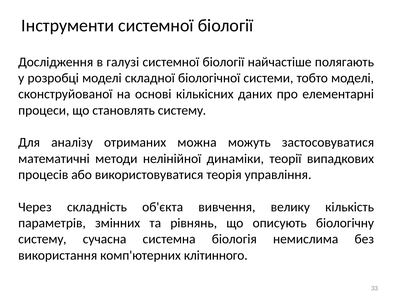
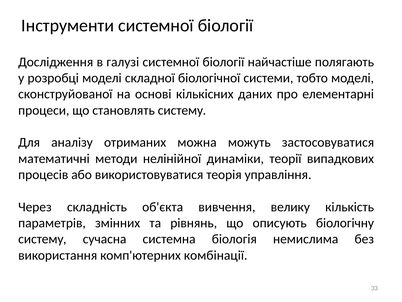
клітинного: клітинного -> комбінації (216, 255)
